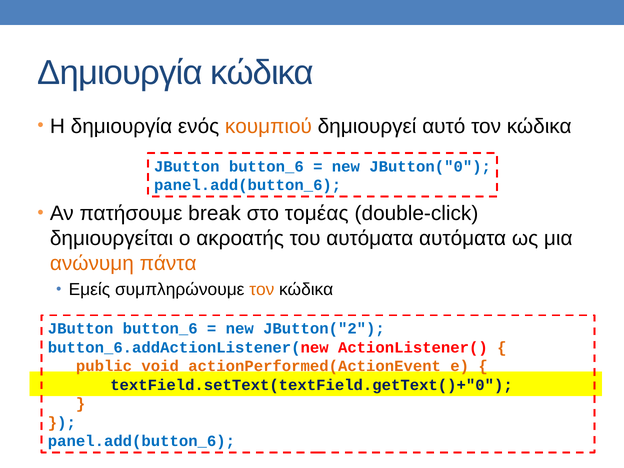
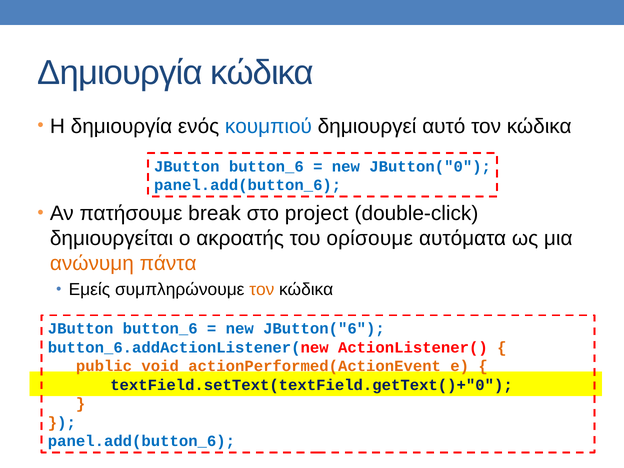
κουμπιού colour: orange -> blue (268, 126)
τομέας: τομέας -> project (317, 214)
του αυτόματα: αυτόματα -> ορίσουμε (370, 239)
JButton("2: JButton("2 -> JButton("6 (324, 329)
